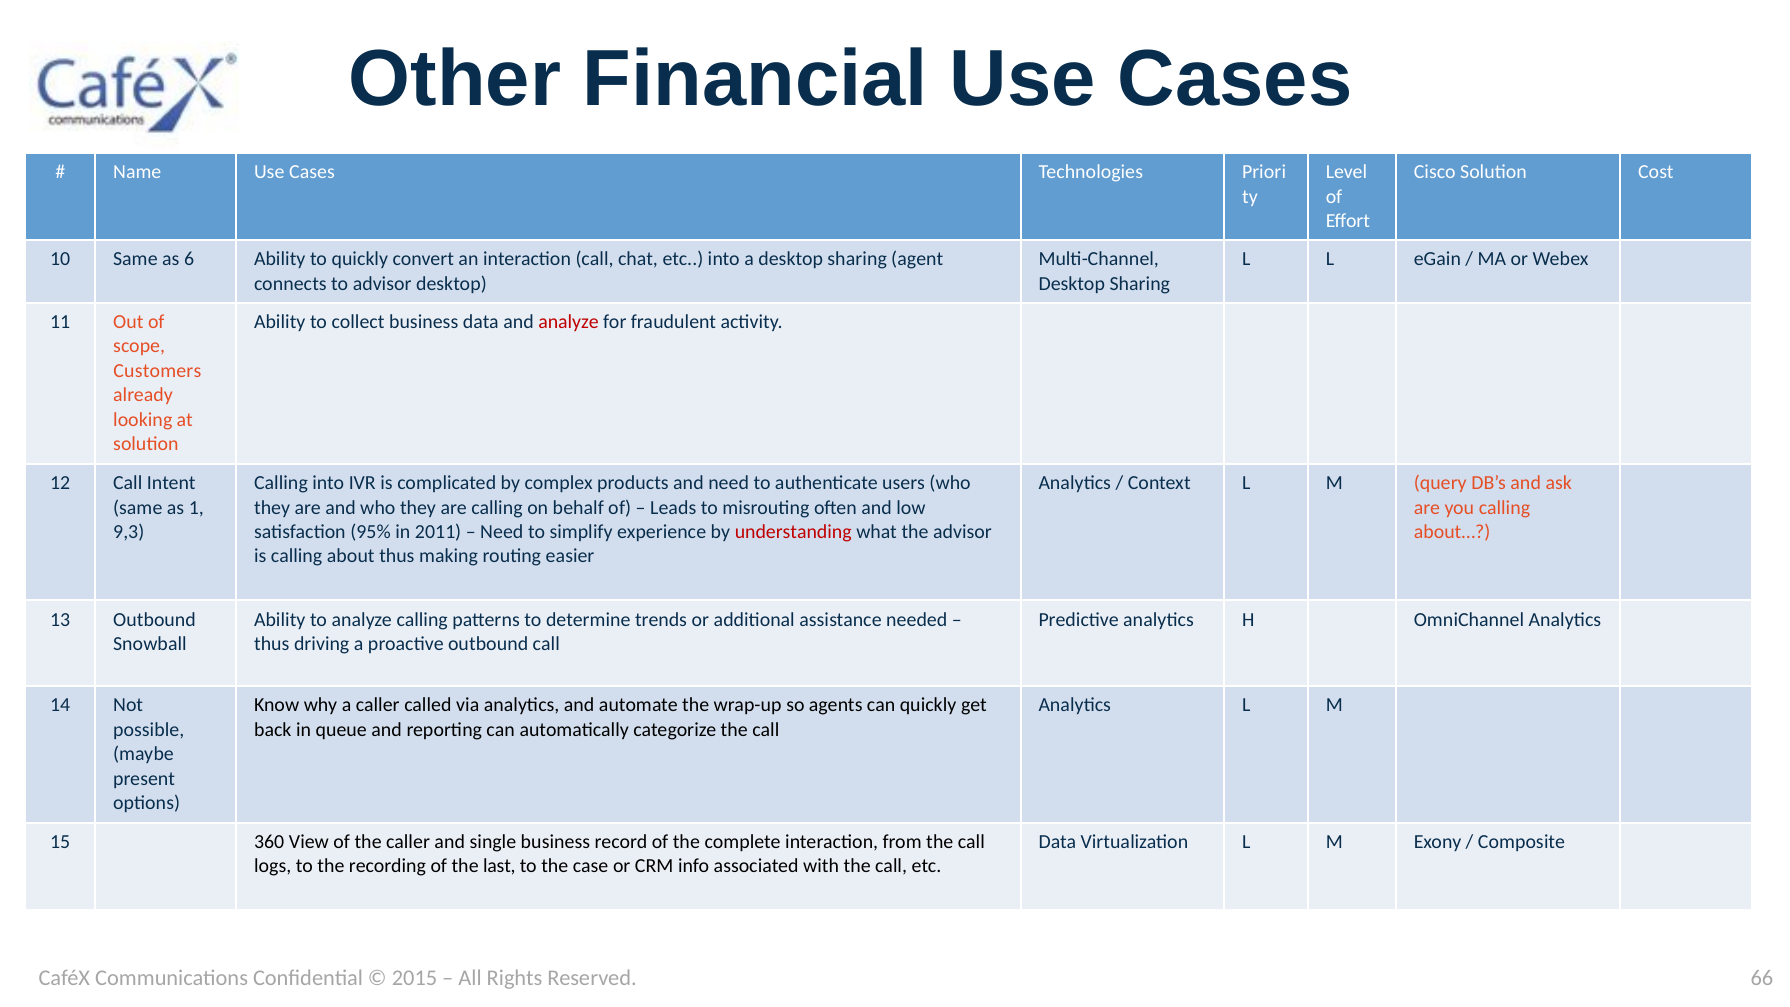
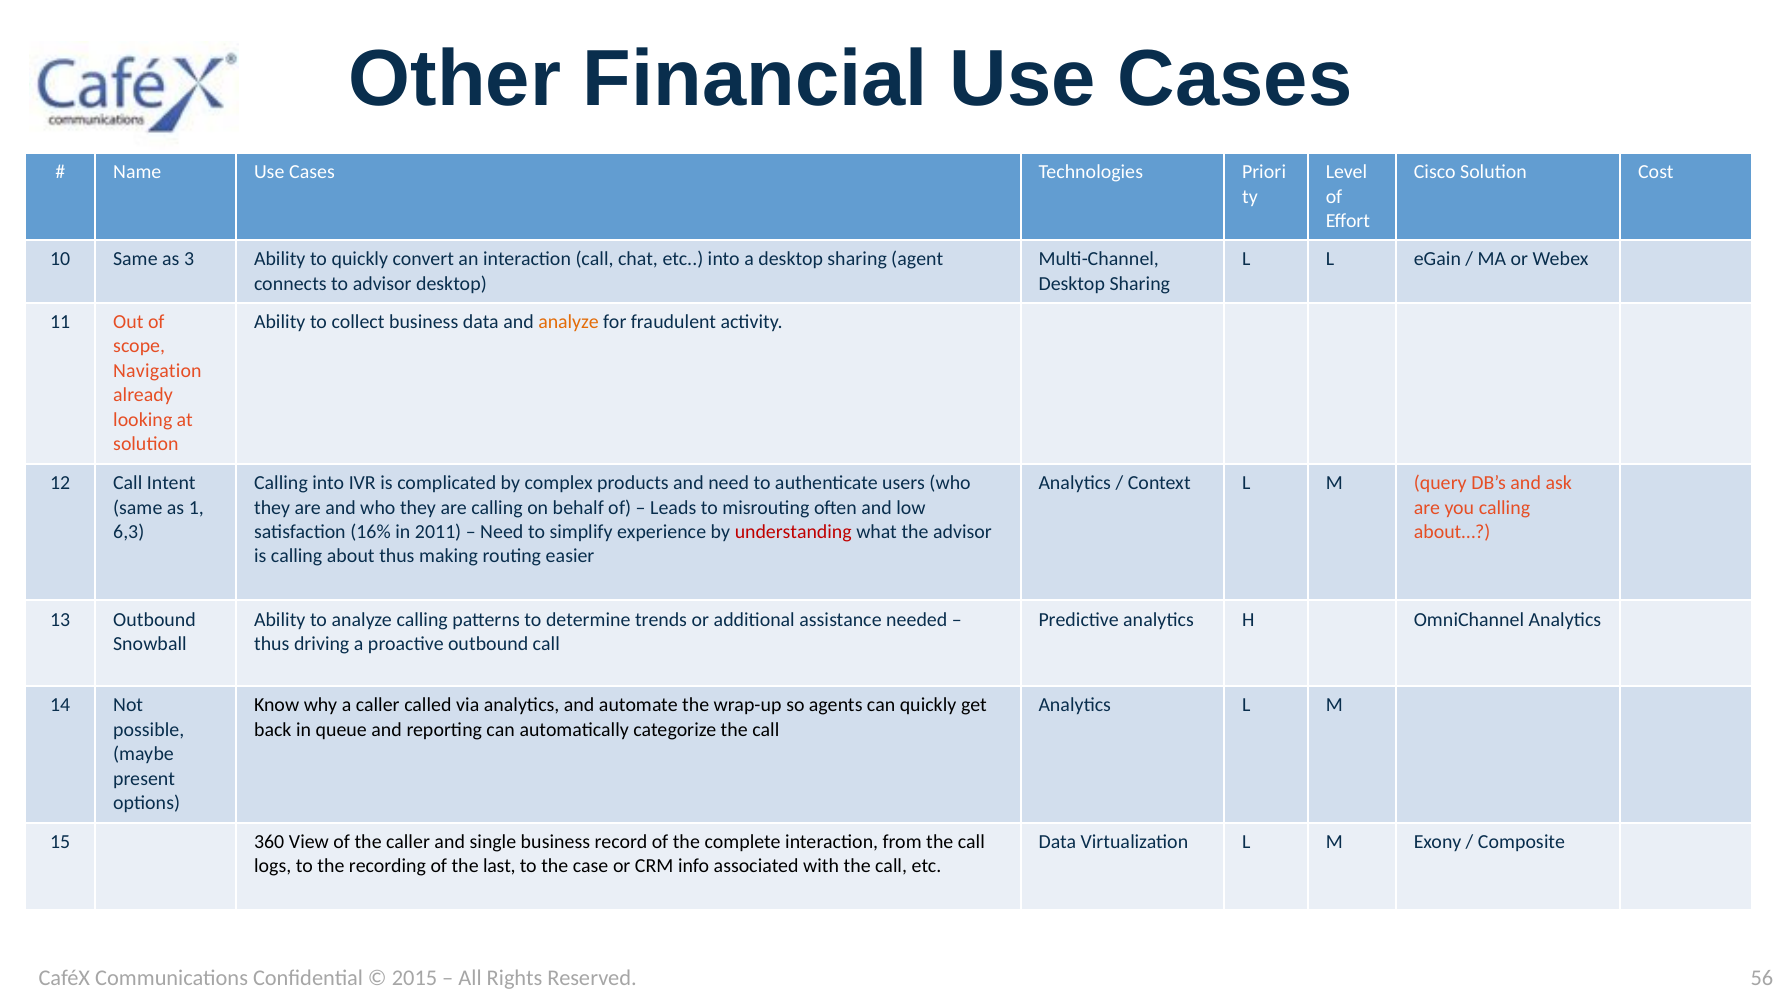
6: 6 -> 3 (189, 259)
analyze colour: red -> orange (569, 322)
Customers: Customers -> Navigation (157, 371)
9,3: 9,3 -> 6,3 (129, 532)
95%: 95% -> 16% (371, 532)
66: 66 -> 56 (1762, 978)
